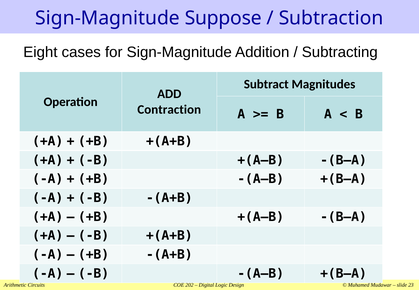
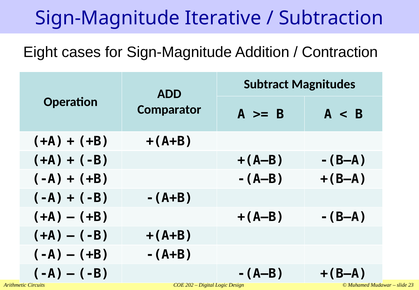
Suppose: Suppose -> Iterative (223, 18)
Subtracting: Subtracting -> Contraction (340, 52)
Contraction: Contraction -> Comparator (169, 110)
